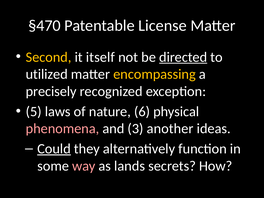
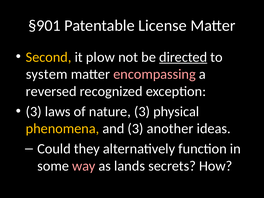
§470: §470 -> §901 (44, 26)
itself: itself -> plow (100, 57)
utilized: utilized -> system (47, 74)
encompassing colour: yellow -> pink (155, 74)
precisely: precisely -> reversed (51, 91)
5: 5 -> 3 (34, 112)
nature 6: 6 -> 3 (142, 112)
phenomena colour: pink -> yellow (63, 129)
Could underline: present -> none (54, 149)
